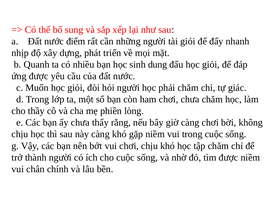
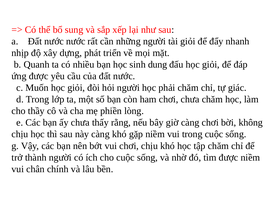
nước điểm: điểm -> nước (76, 41)
